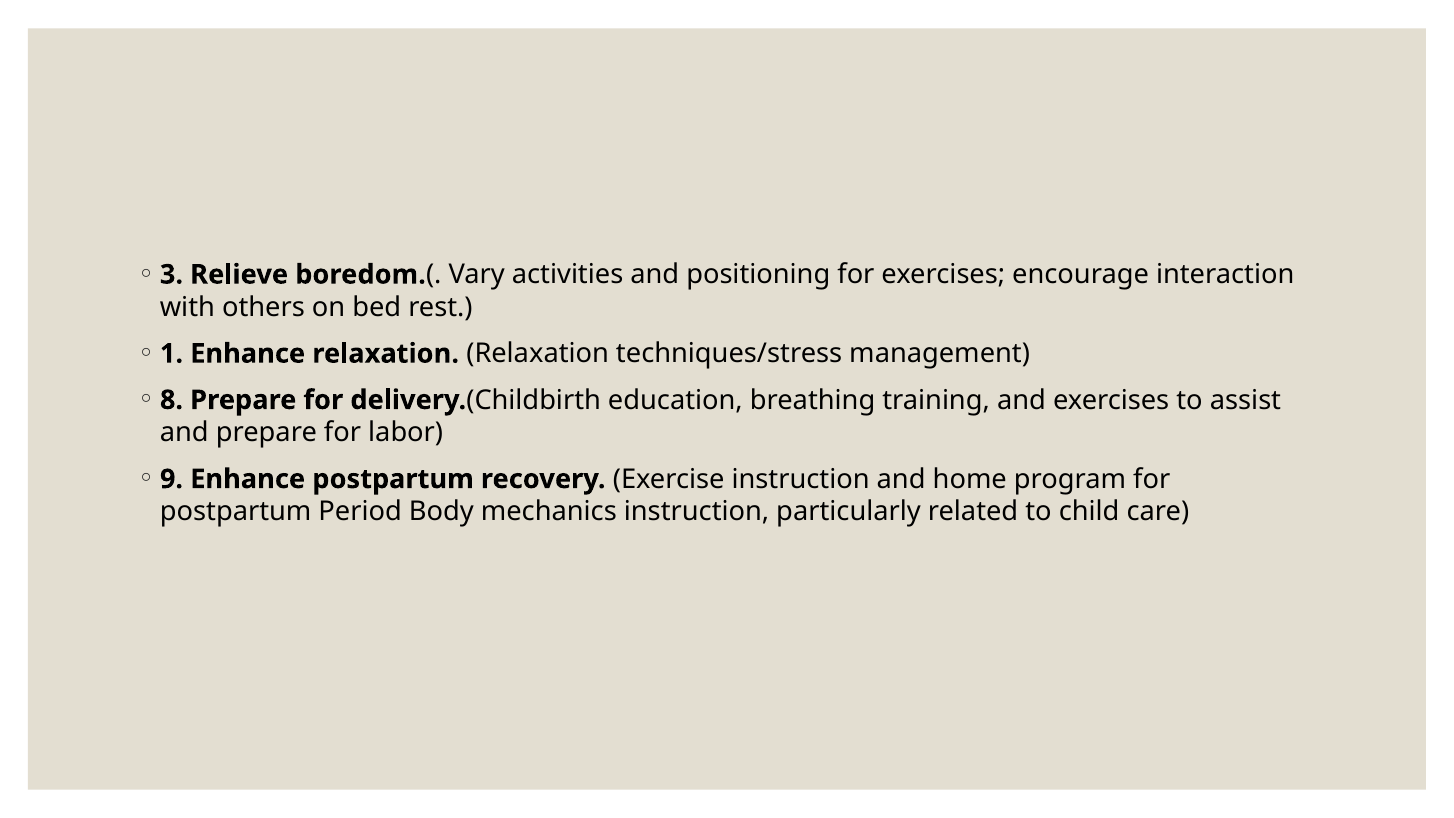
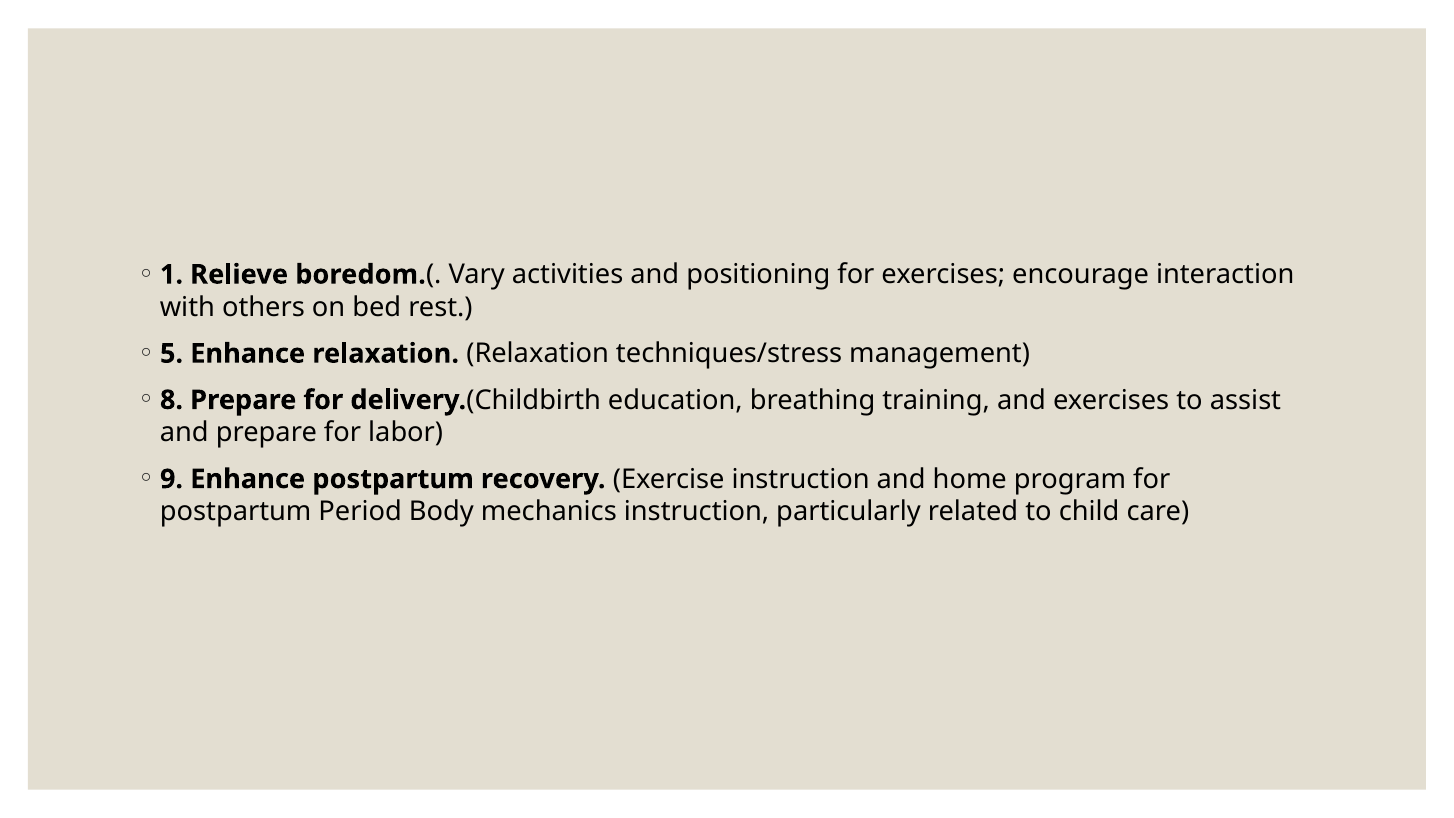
3: 3 -> 1 (172, 275)
1: 1 -> 5 (172, 354)
